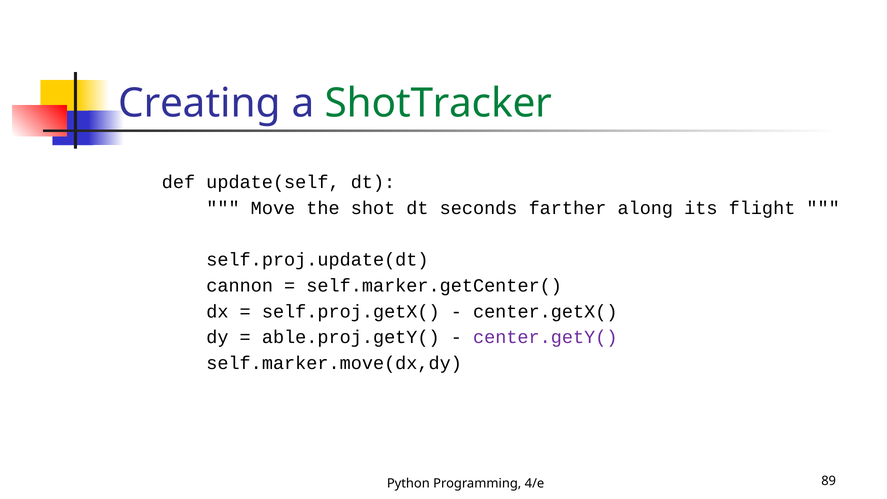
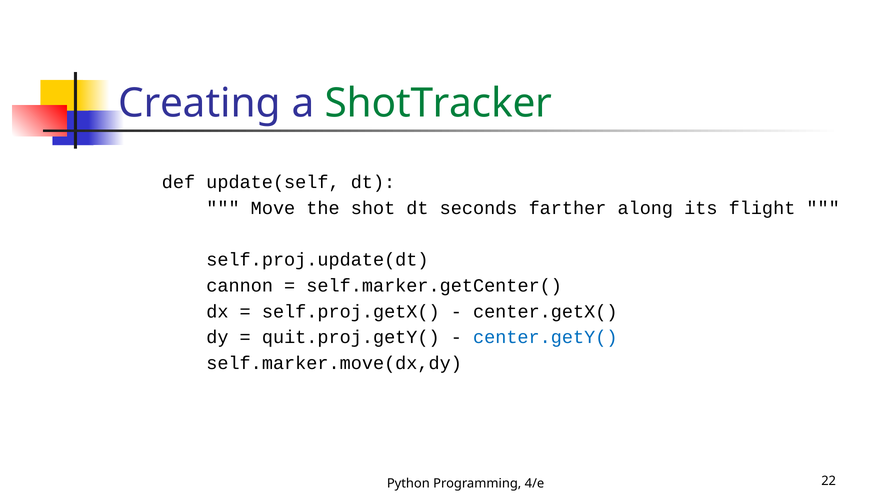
able.proj.getY(: able.proj.getY( -> quit.proj.getY( (351, 337)
center.getY( colour: purple -> blue (545, 337)
89: 89 -> 22 (829, 481)
